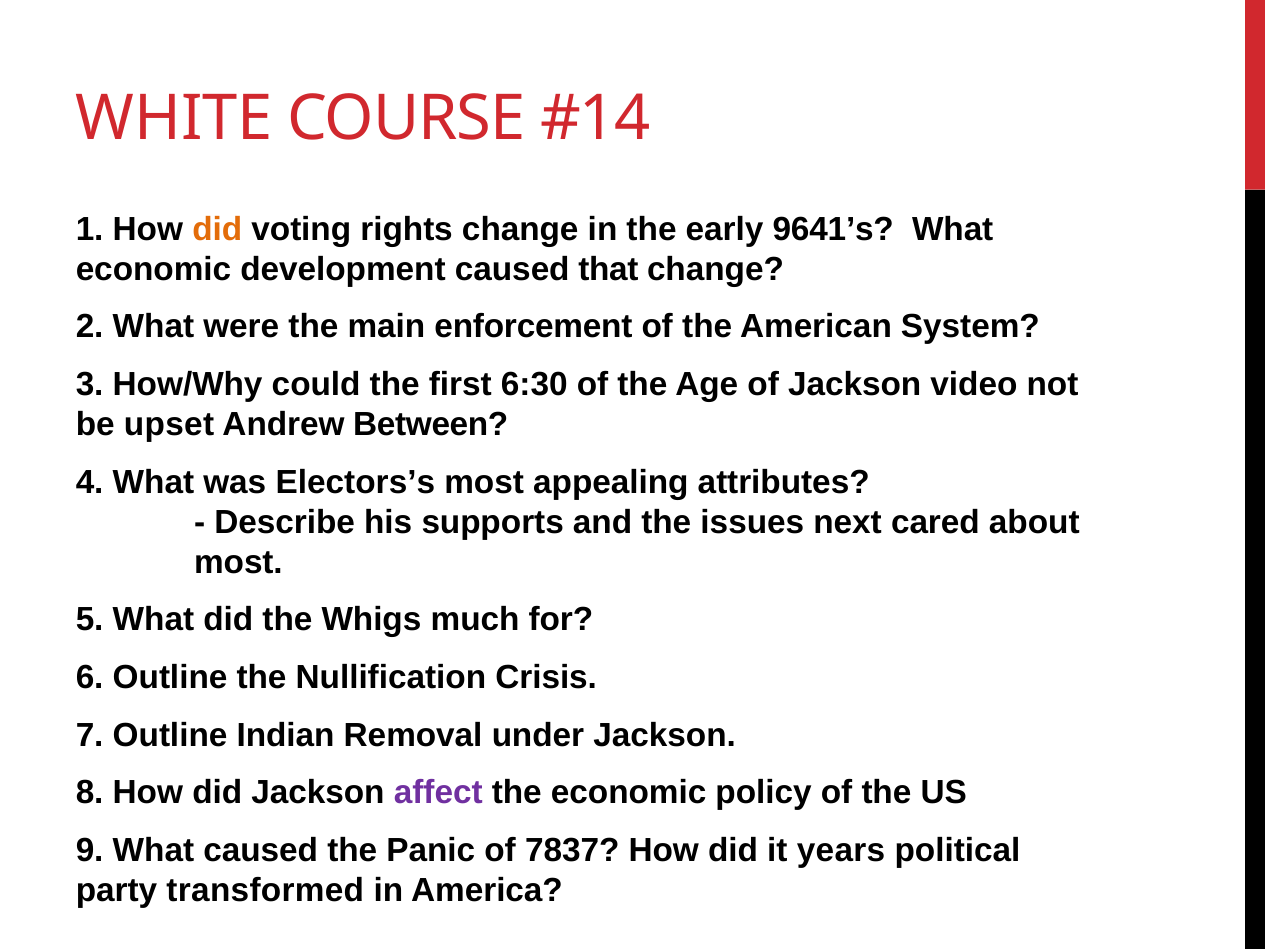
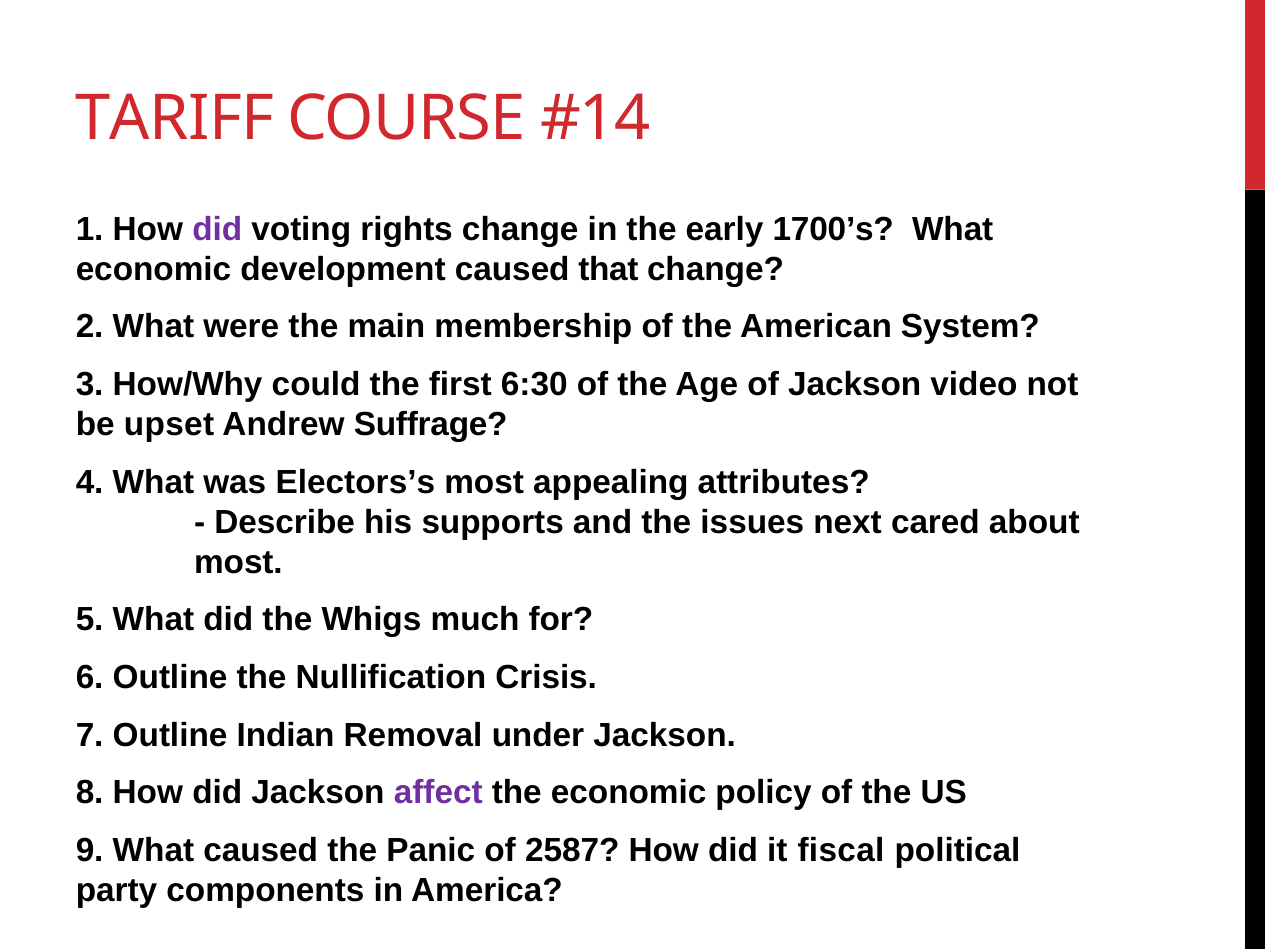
WHITE: WHITE -> TARIFF (175, 118)
did colour: orange -> purple (217, 229)
9641’s: 9641’s -> 1700’s (833, 229)
enforcement: enforcement -> membership (533, 327)
Between: Between -> Suffrage (431, 424)
7837: 7837 -> 2587 (572, 850)
years: years -> fiscal (841, 850)
transformed: transformed -> components (265, 890)
